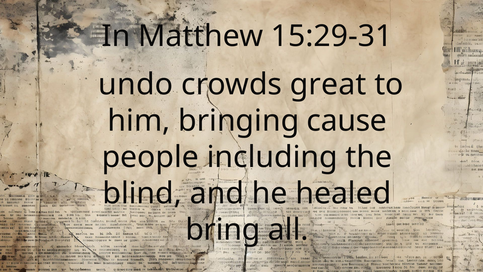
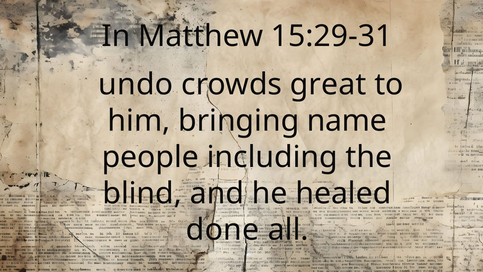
cause: cause -> name (347, 121)
bring: bring -> done (223, 229)
